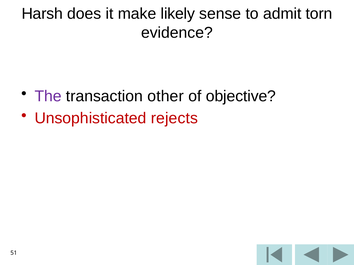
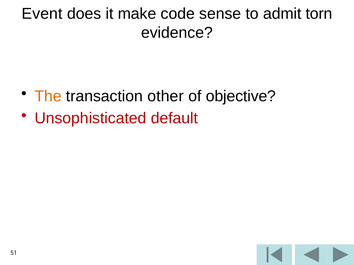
Harsh: Harsh -> Event (42, 14)
likely: likely -> code (178, 14)
The colour: purple -> orange (48, 96)
rejects: rejects -> default (174, 118)
